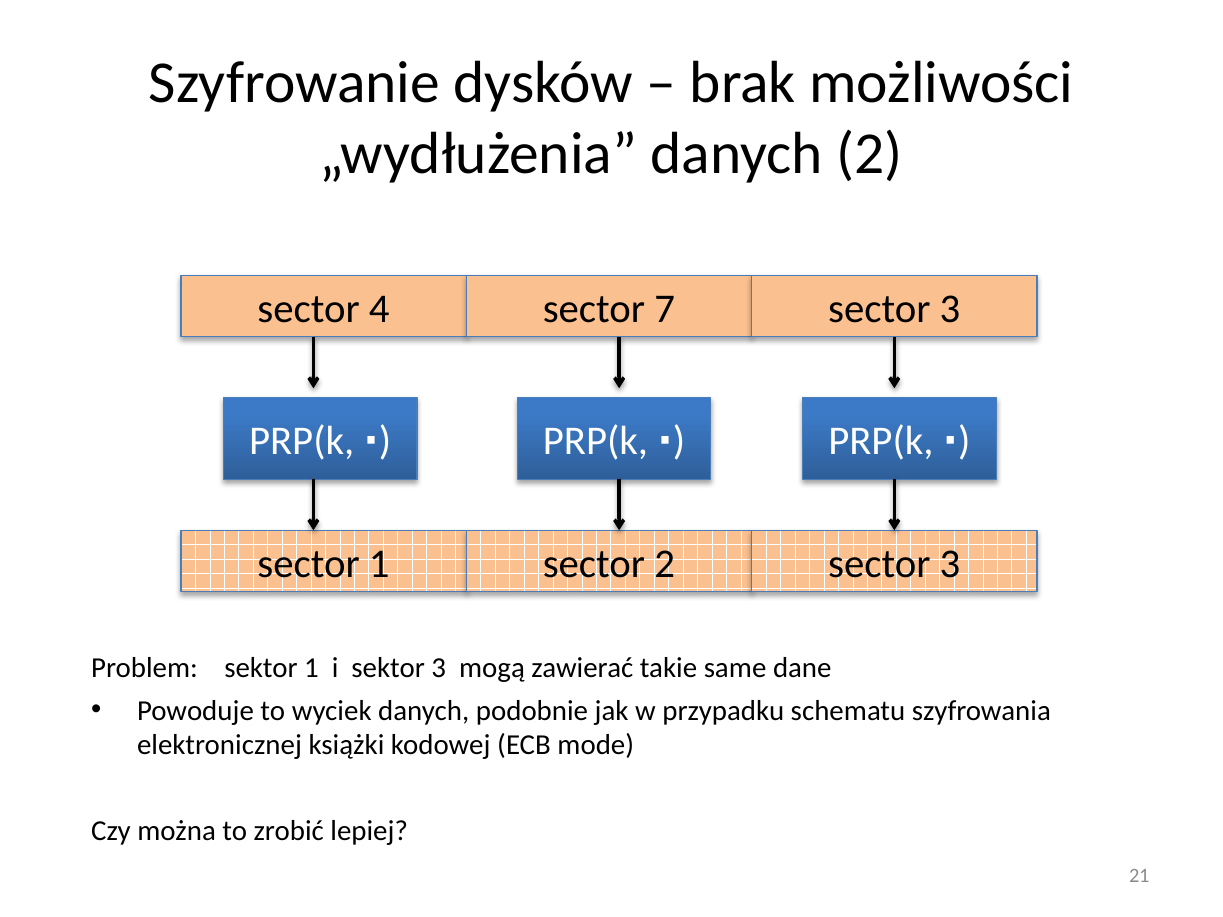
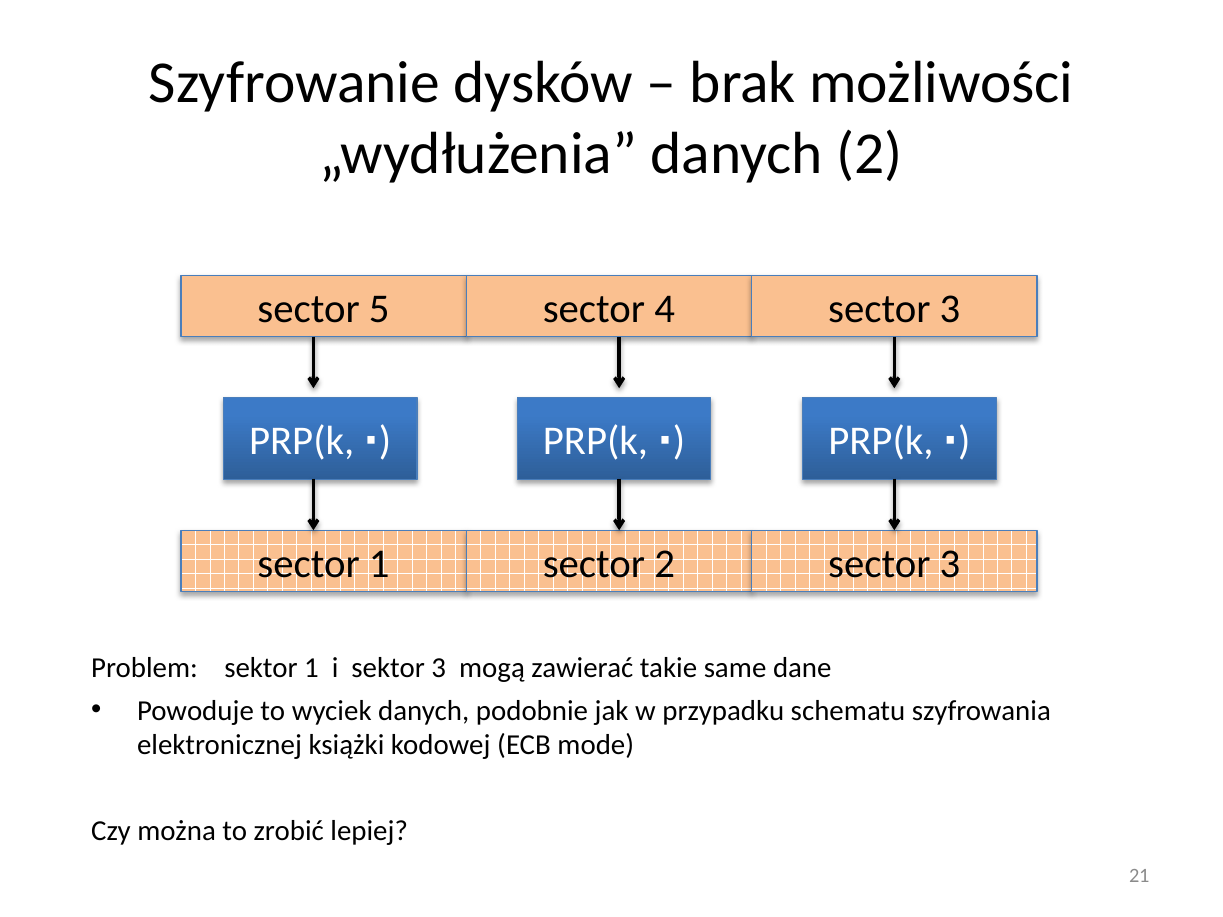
4: 4 -> 5 (379, 309)
7: 7 -> 4 (665, 309)
